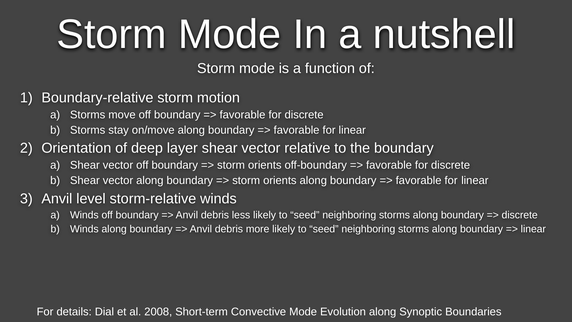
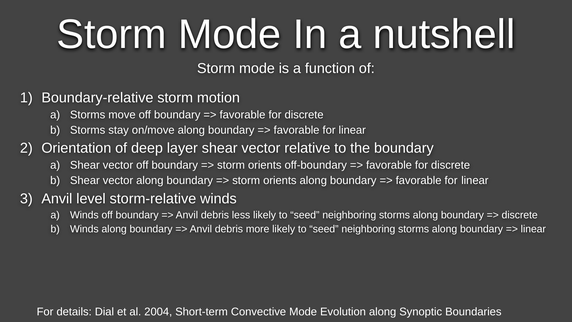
2008: 2008 -> 2004 (158, 312)
